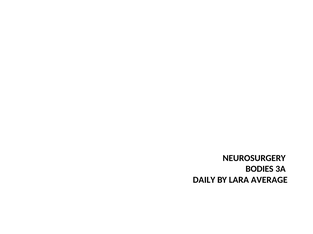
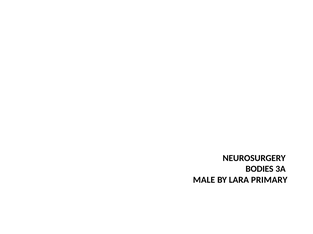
DAILY: DAILY -> MALE (204, 180)
AVERAGE: AVERAGE -> PRIMARY (269, 180)
